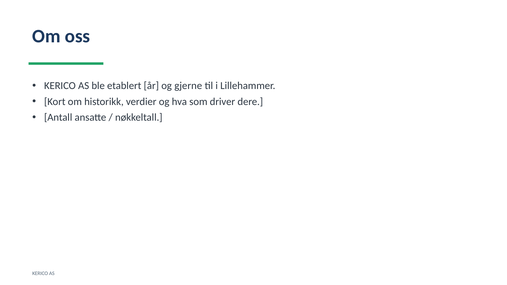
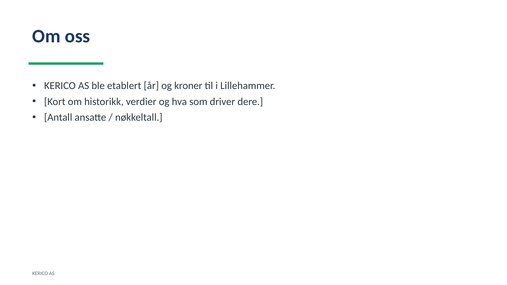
gjerne: gjerne -> kroner (188, 86)
